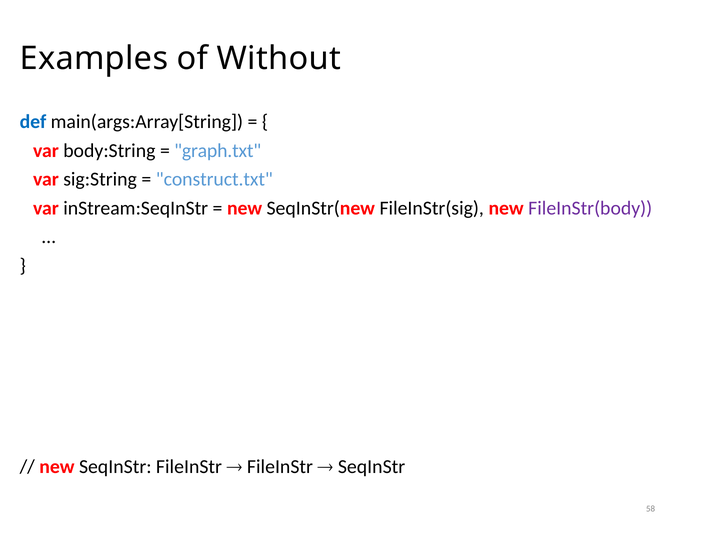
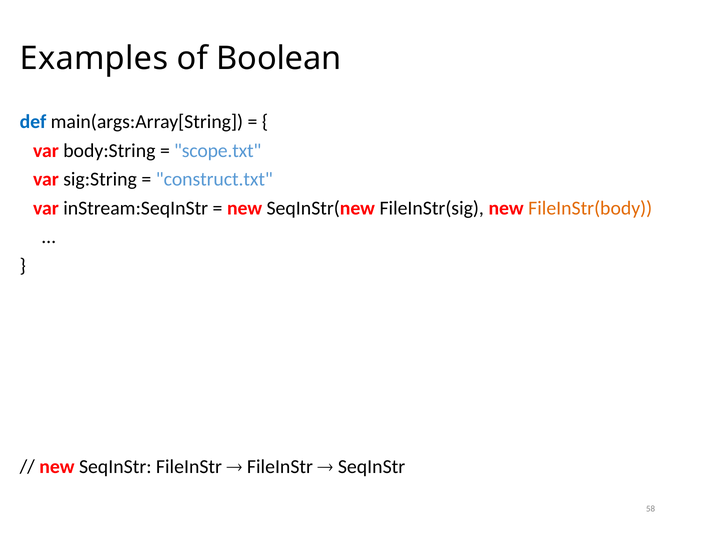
Without: Without -> Boolean (279, 59)
graph.txt: graph.txt -> scope.txt (218, 151)
FileInStr(body colour: purple -> orange (590, 208)
